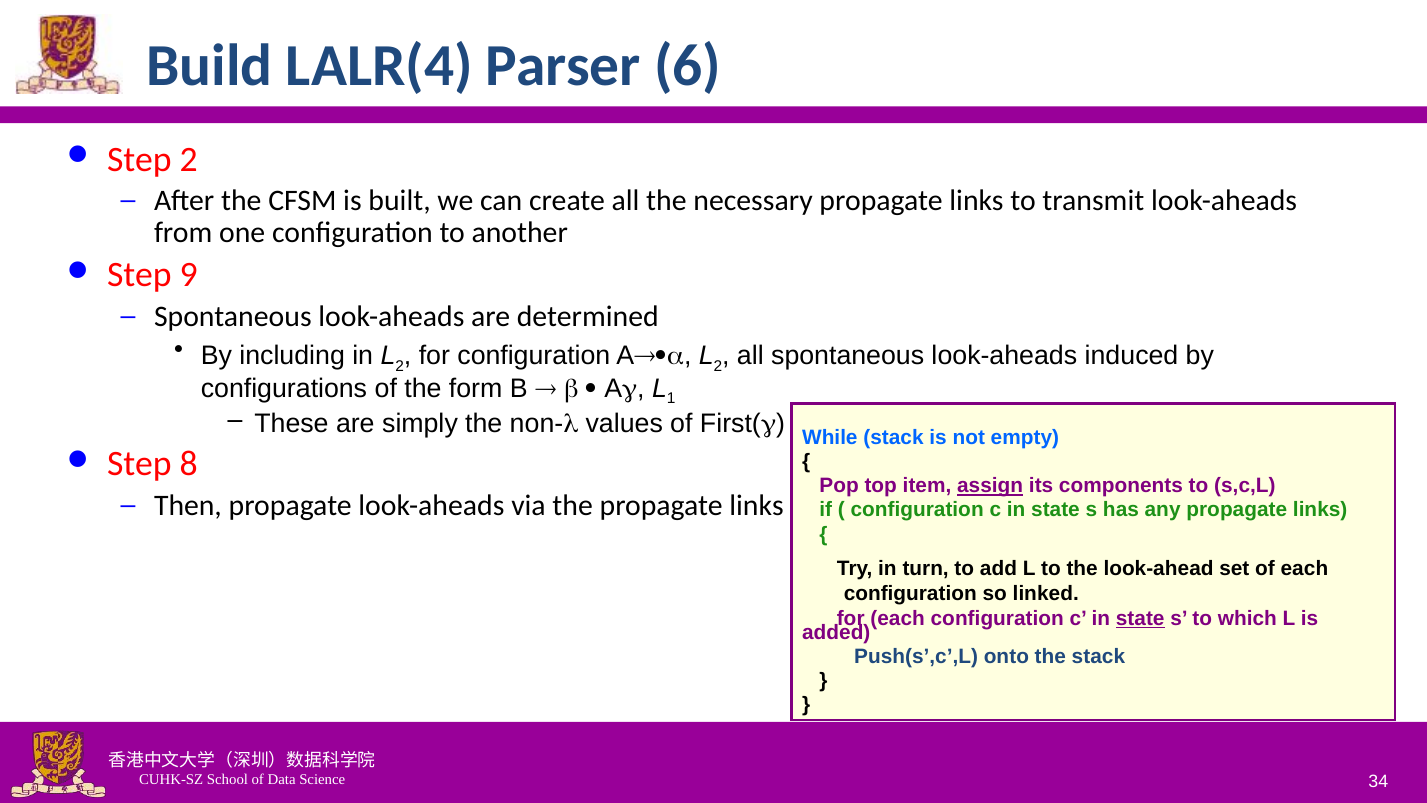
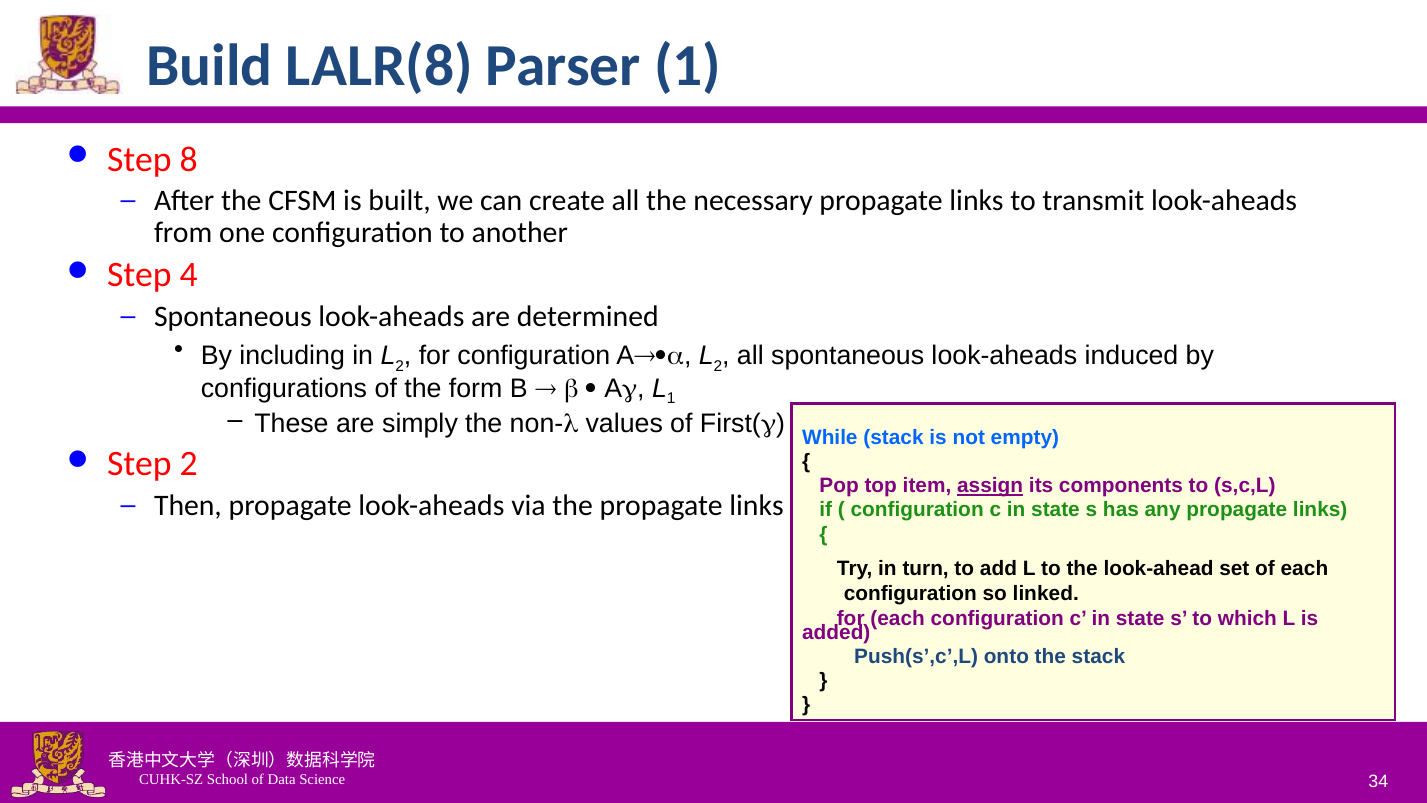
LALR(4: LALR(4 -> LALR(8 (379, 66)
Parser 6: 6 -> 1 (688, 66)
Step 2: 2 -> 8 (189, 159)
9: 9 -> 4 (189, 275)
Step 8: 8 -> 2 (189, 464)
state underline: present -> none (1140, 619)
